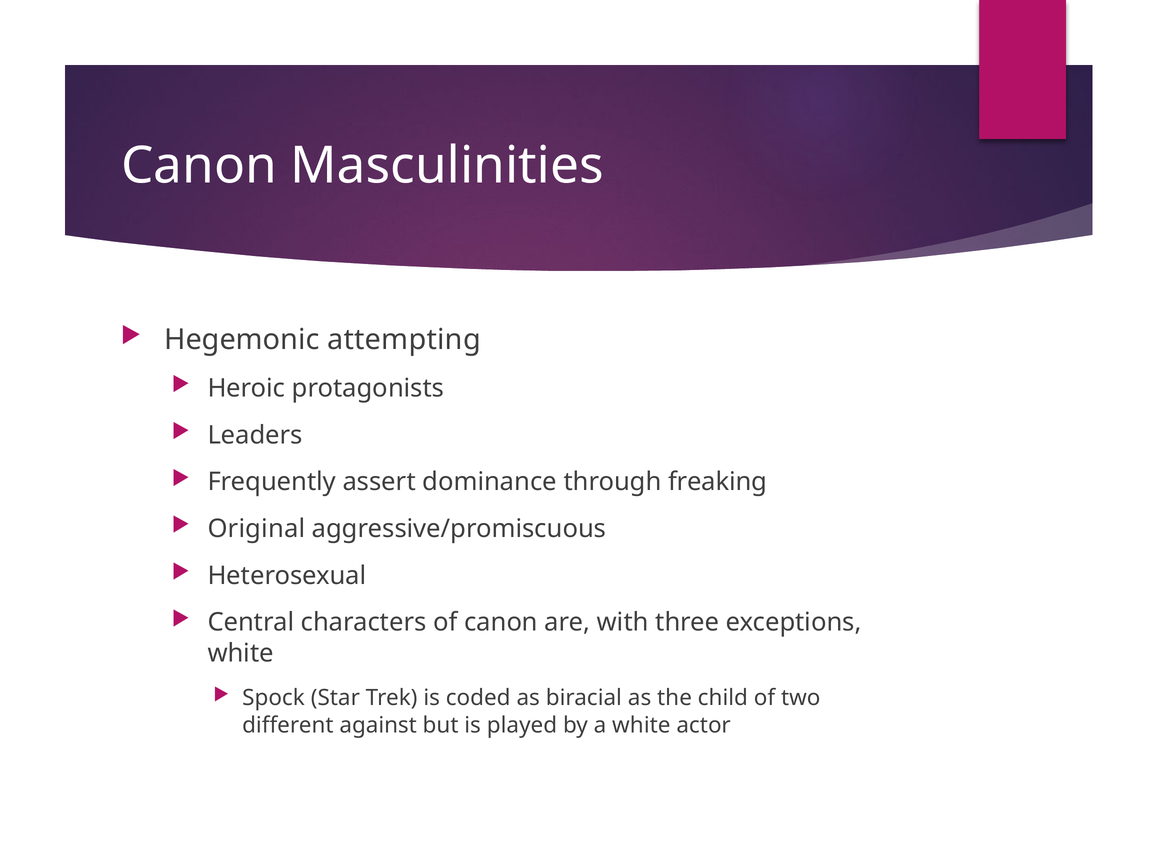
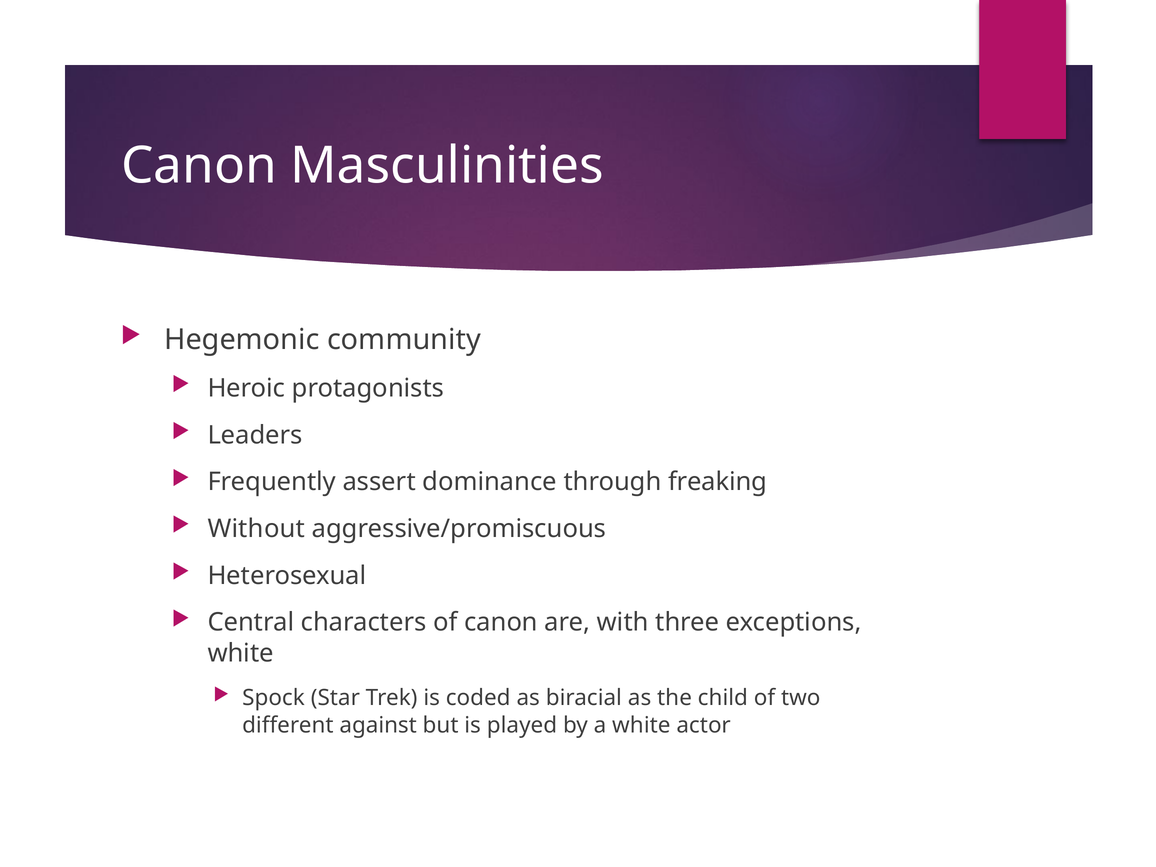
attempting: attempting -> community (404, 340)
Original: Original -> Without (256, 529)
